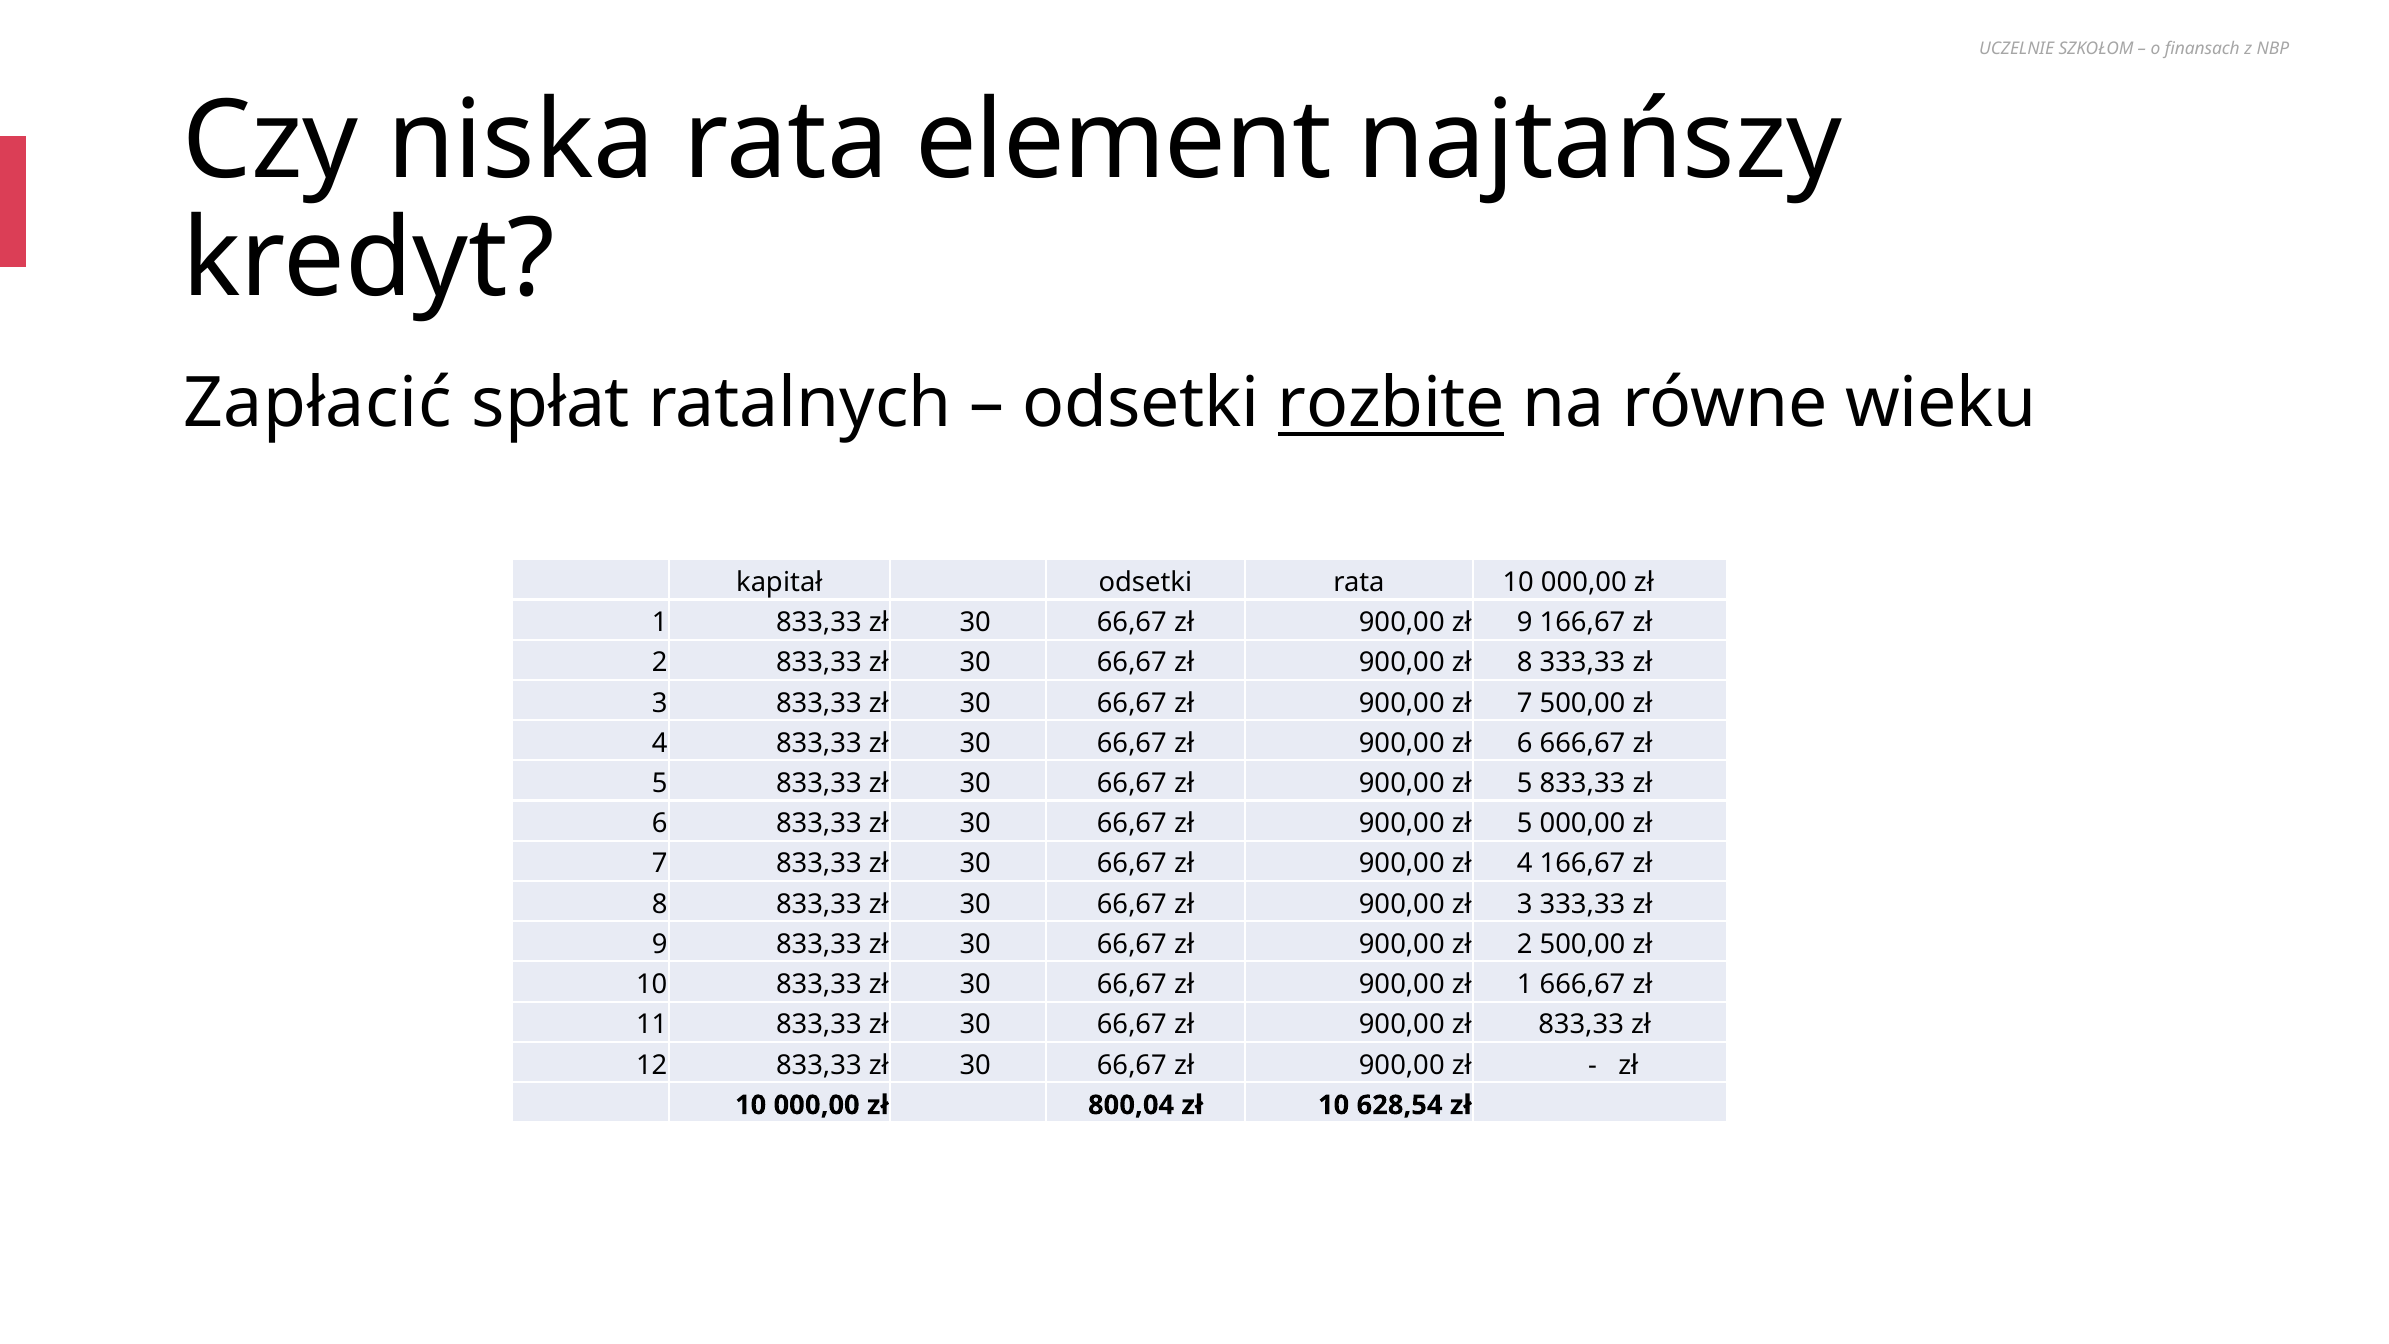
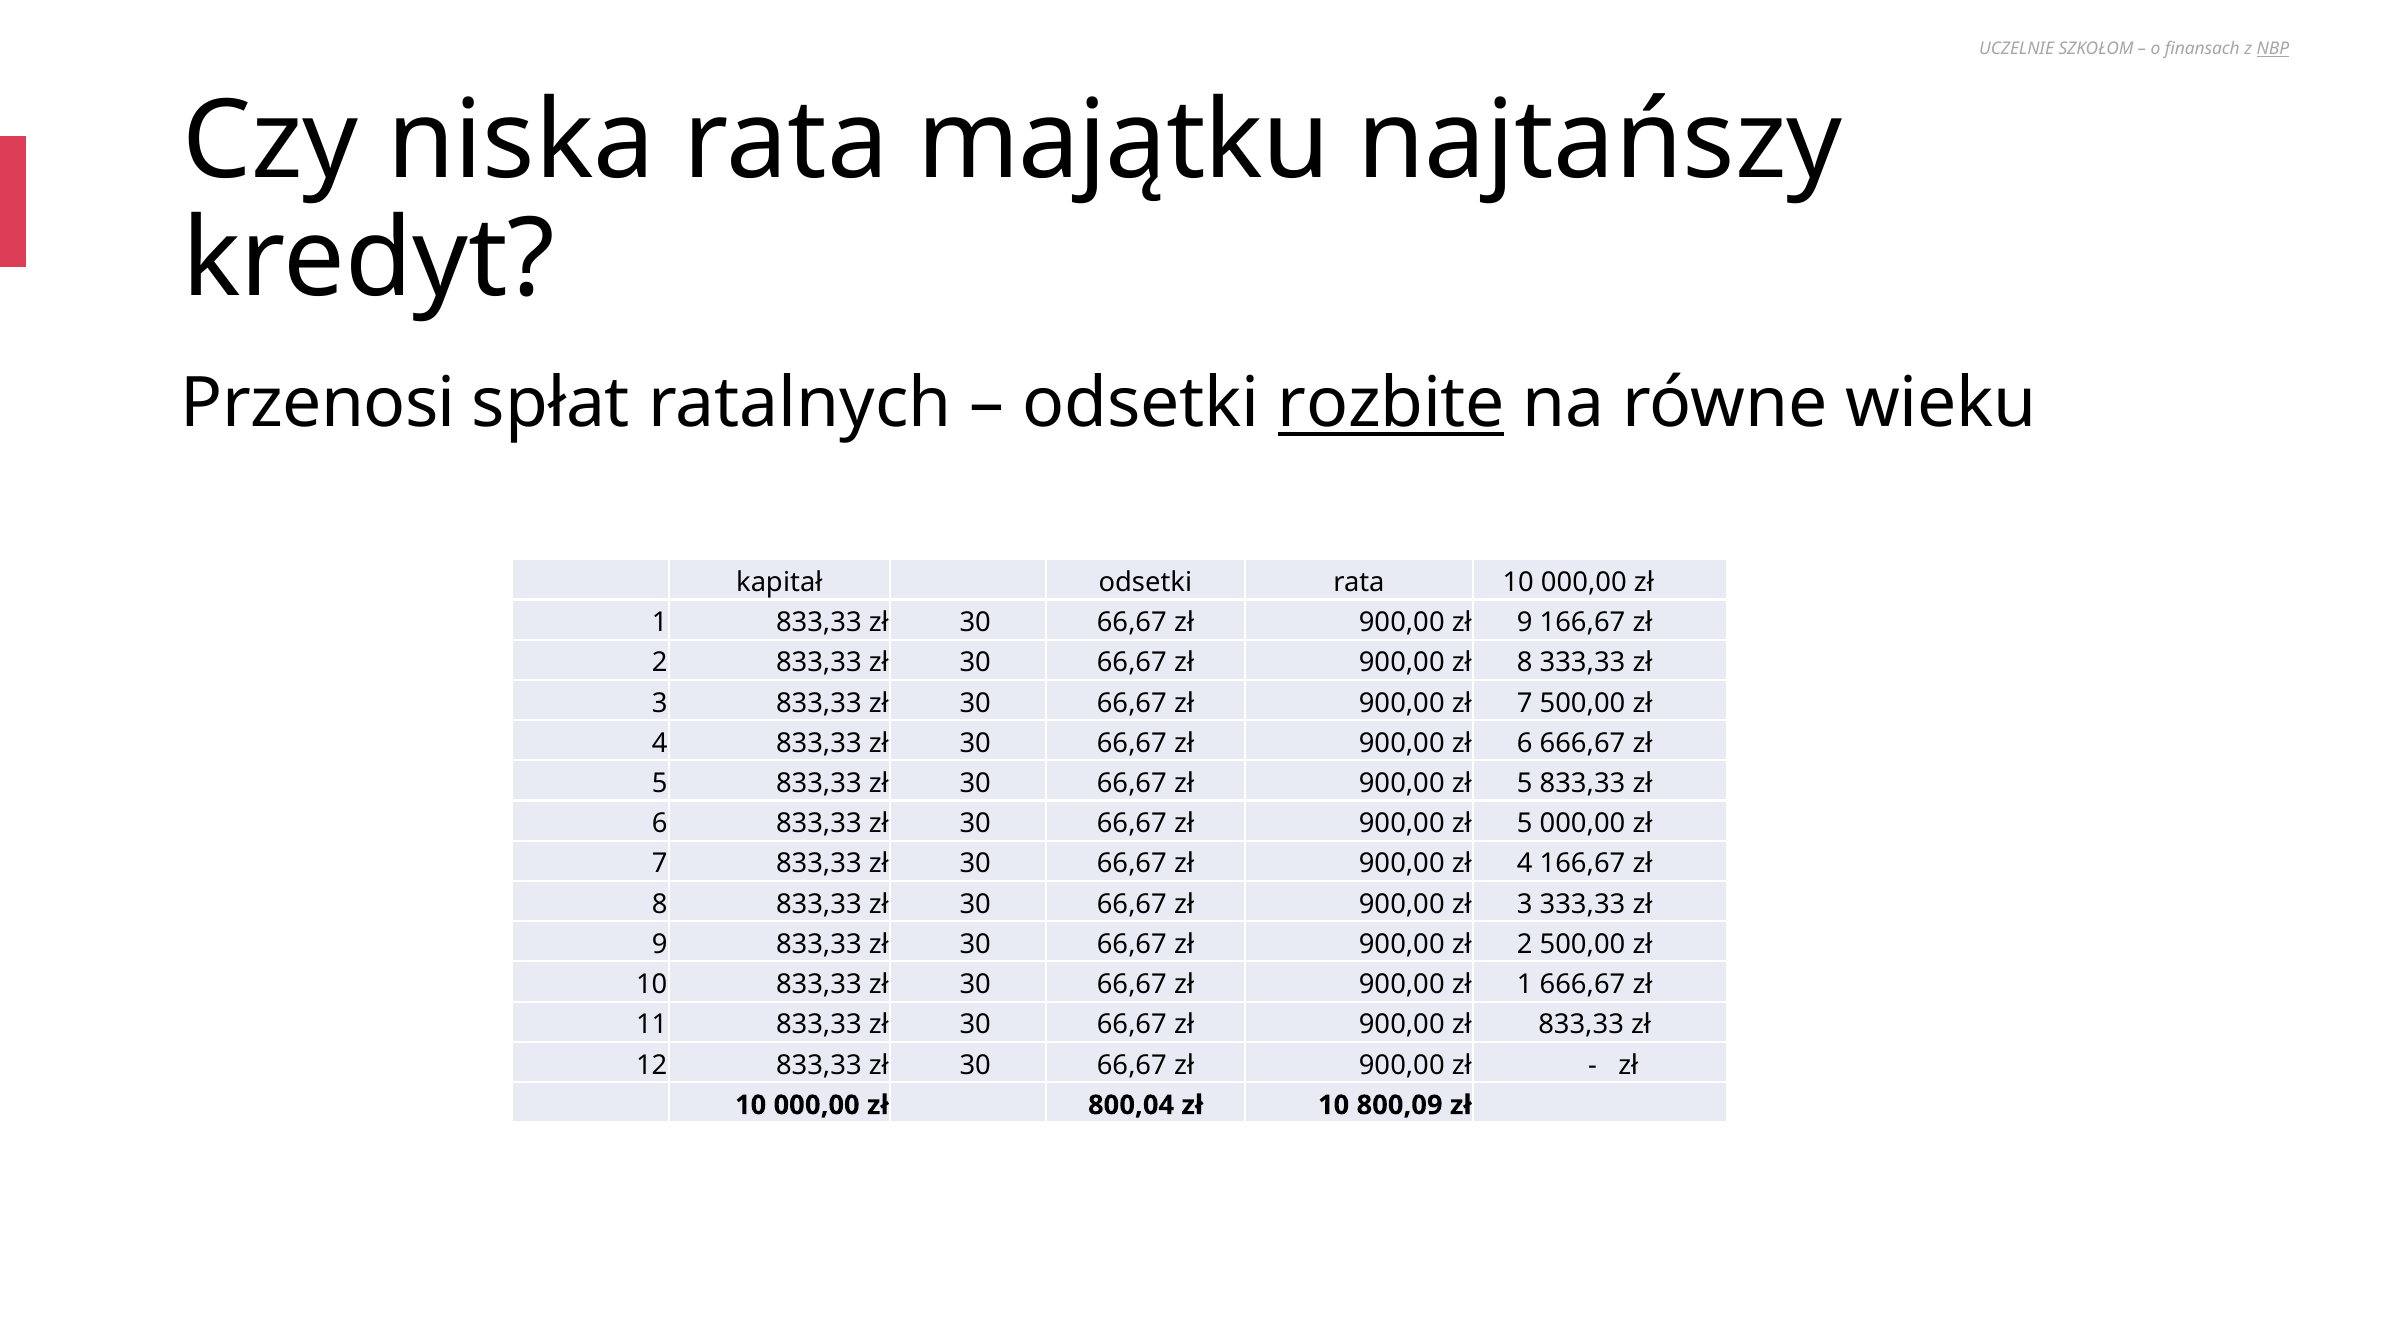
NBP underline: none -> present (2273, 49)
element: element -> majątku (1123, 142)
Zapłacić: Zapłacić -> Przenosi (318, 404)
628,54: 628,54 -> 800,09 (1400, 1105)
